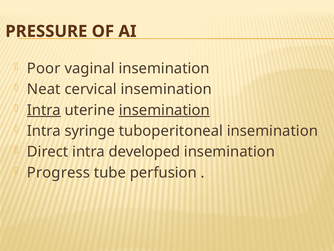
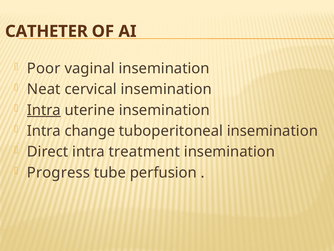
PRESSURE: PRESSURE -> CATHETER (46, 31)
insemination underline: present -> none (164, 110)
syringe: syringe -> change (90, 131)
developed: developed -> treatment (144, 152)
